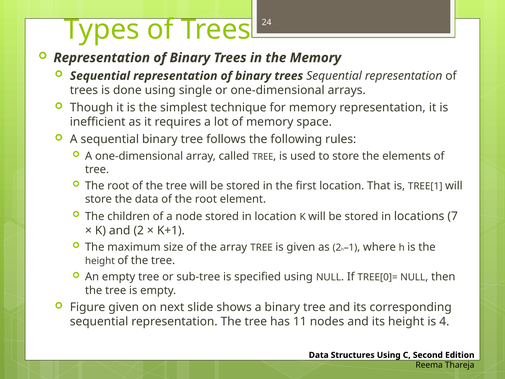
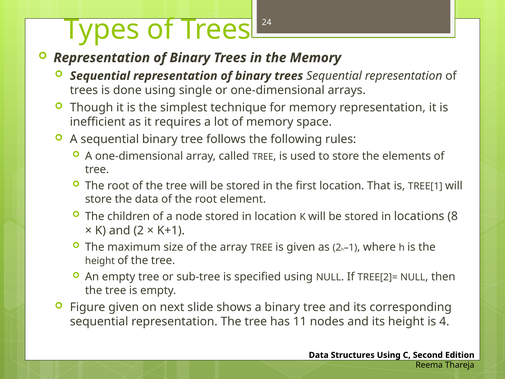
7: 7 -> 8 (453, 216)
TREE[0]=: TREE[0]= -> TREE[2]= (378, 277)
